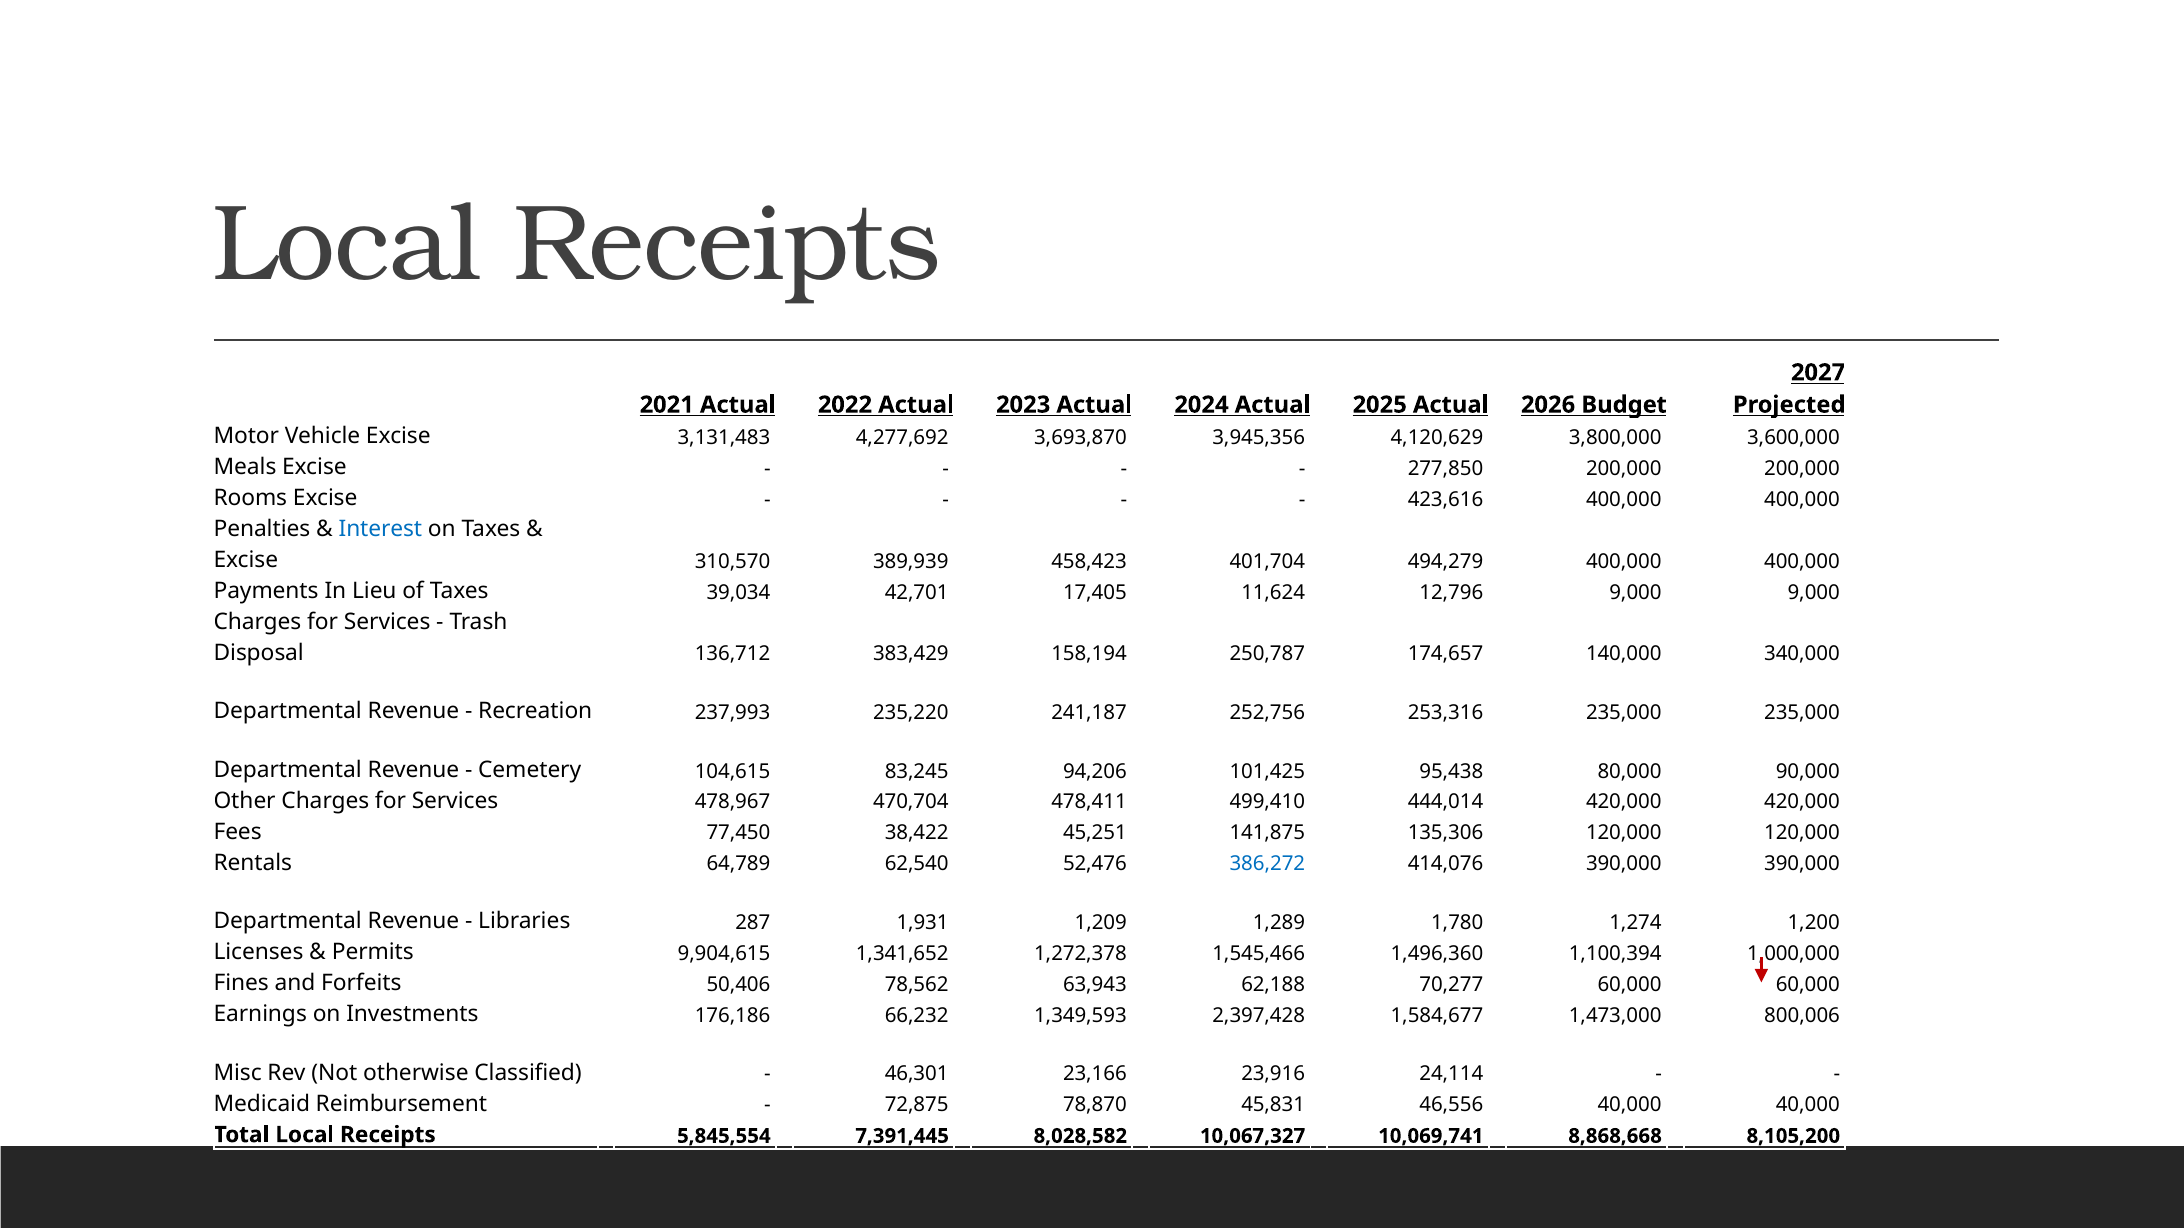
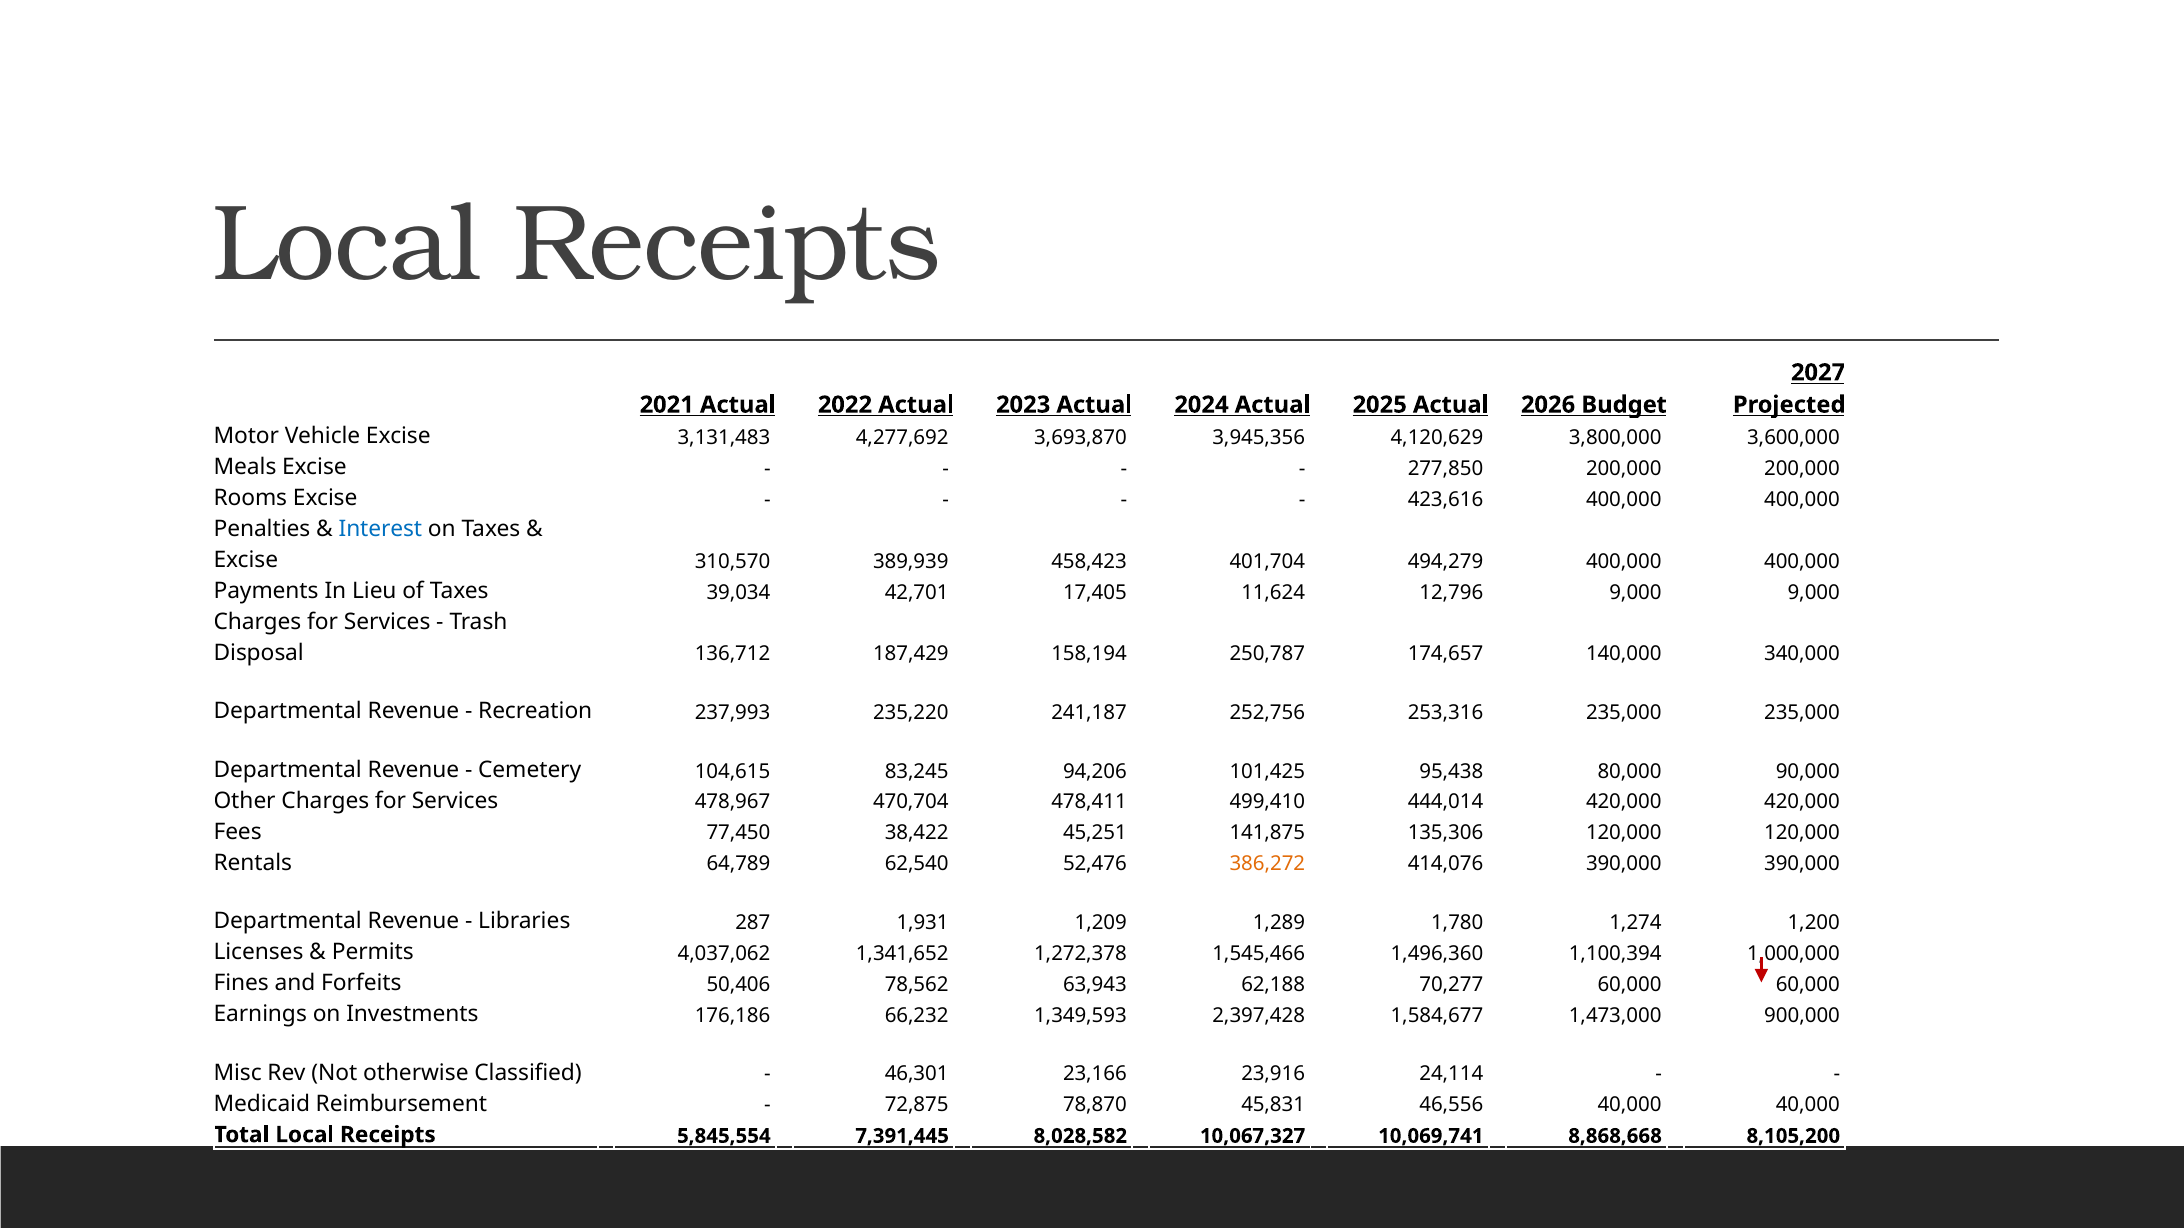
383,429: 383,429 -> 187,429 (911, 654)
386,272 colour: blue -> orange (1267, 864)
9,904,615: 9,904,615 -> 4,037,062 (724, 954)
800,006: 800,006 -> 900,000 (1802, 1016)
